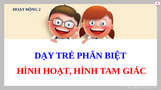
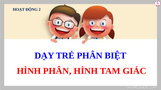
HÌNH HOẠT: HOẠT -> PHÂN (57, 71)
